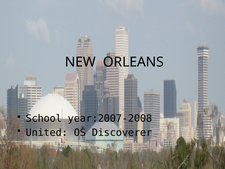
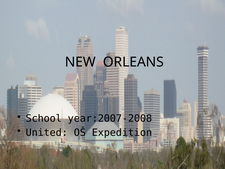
Discoverer: Discoverer -> Expedition (122, 132)
